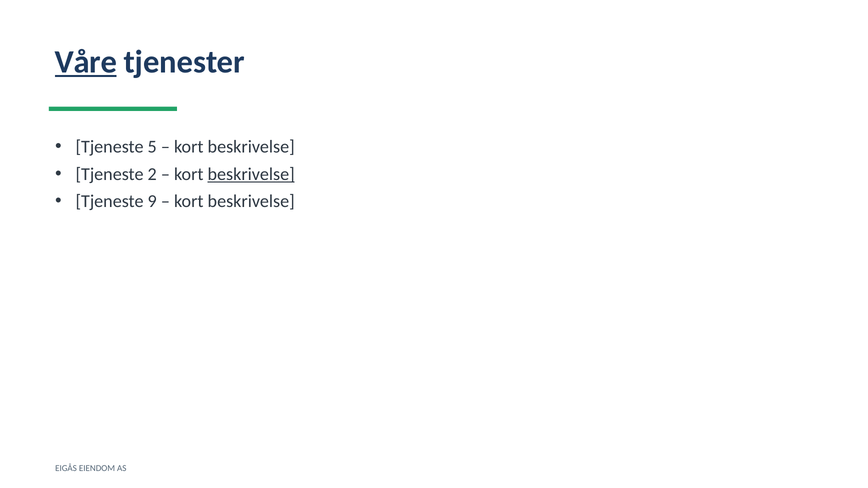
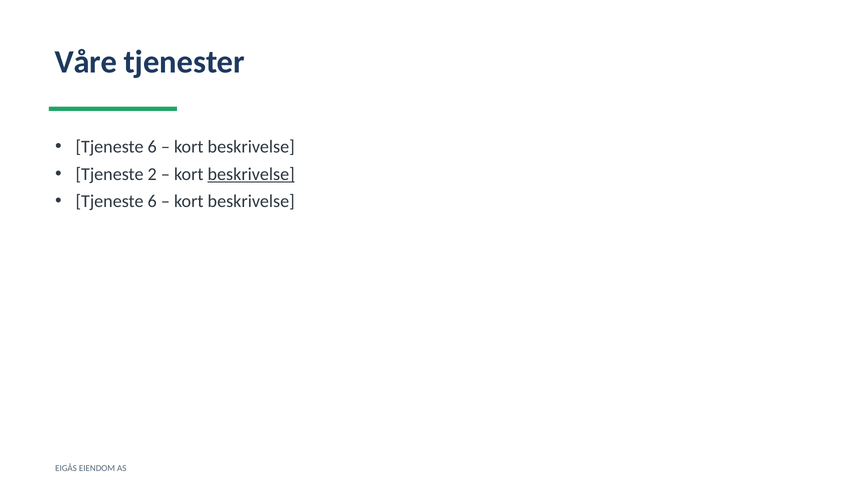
Våre underline: present -> none (86, 62)
5: 5 -> 6 (152, 147)
9: 9 -> 6 (152, 201)
